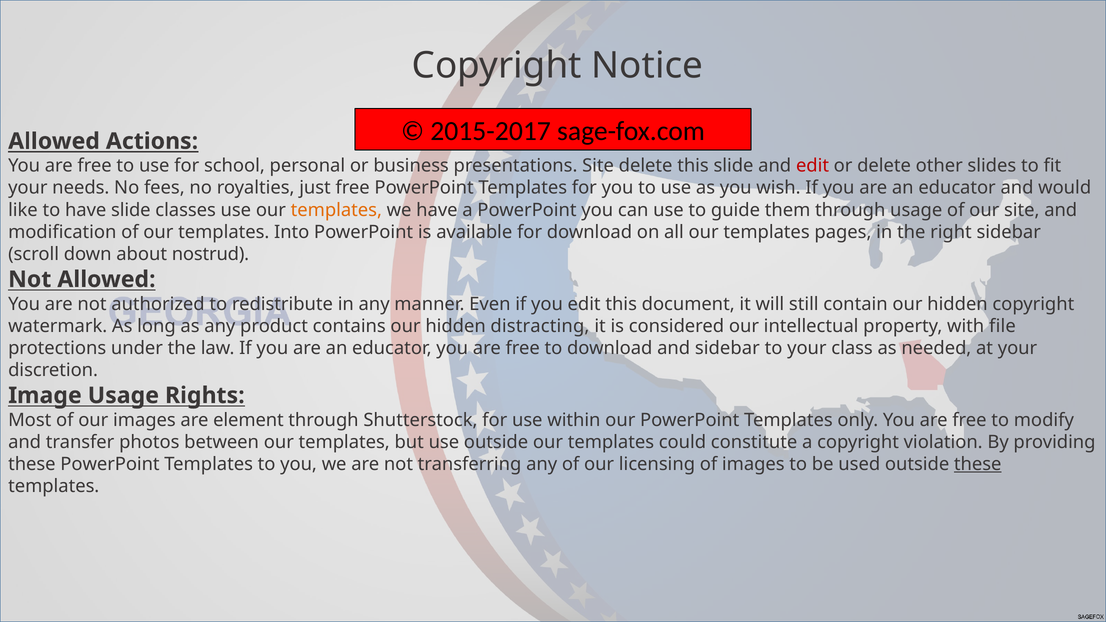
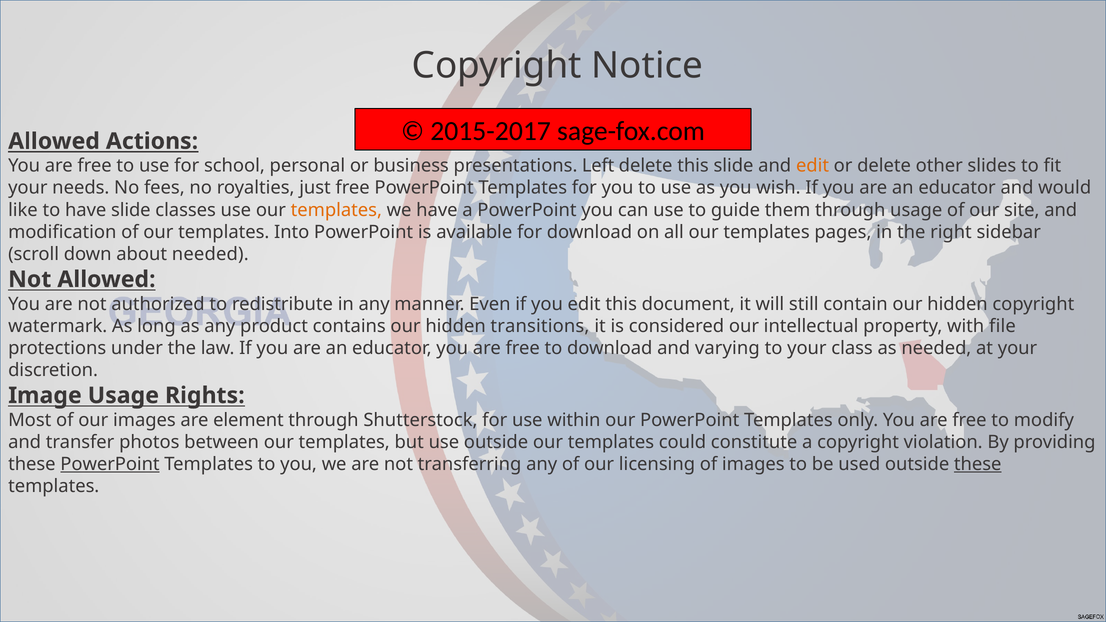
presentations Site: Site -> Left (598, 166)
edit colour: red -> orange (813, 166)
about nostrud: nostrud -> needed (210, 254)
distracting: distracting -> transitions (540, 326)
and sidebar: sidebar -> varying (727, 348)
PowerPoint underline: none -> present (110, 464)
